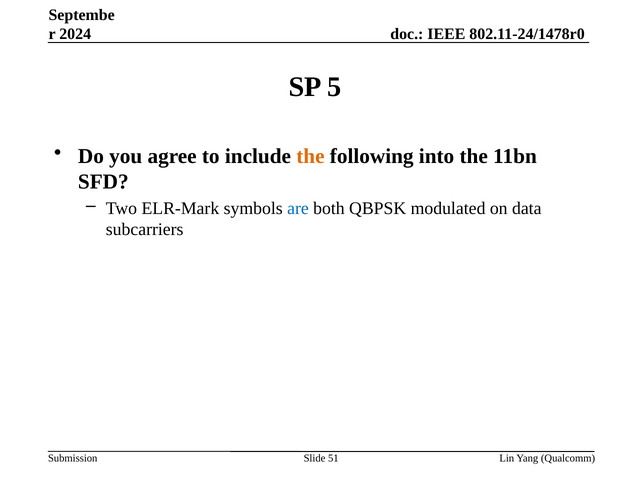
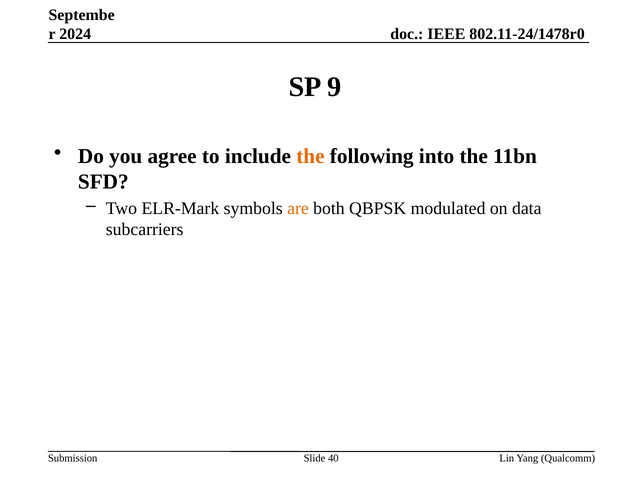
5: 5 -> 9 (334, 87)
are colour: blue -> orange (298, 208)
51: 51 -> 40 (333, 458)
